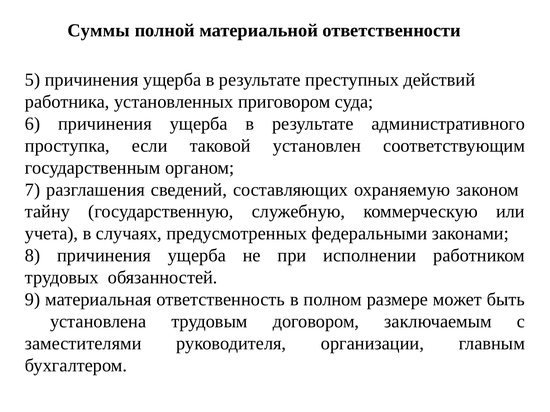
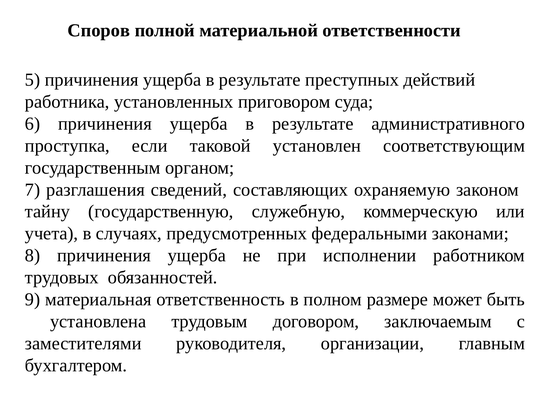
Суммы: Суммы -> Споров (99, 31)
